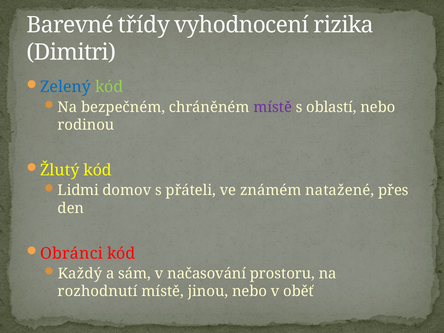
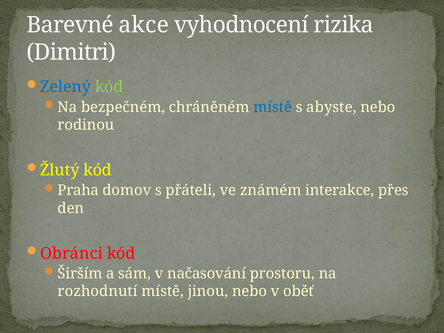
třídy: třídy -> akce (144, 25)
místě colour: purple -> blue (273, 107)
oblastí: oblastí -> abyste (331, 107)
Lidmi: Lidmi -> Praha (78, 190)
natažené: natažené -> interakce (340, 190)
Každý: Každý -> Širším (80, 274)
